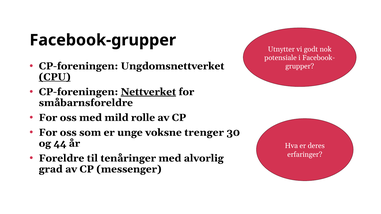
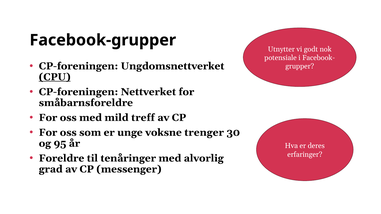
Nettverket underline: present -> none (148, 92)
rolle: rolle -> treff (143, 118)
44: 44 -> 95 (60, 144)
